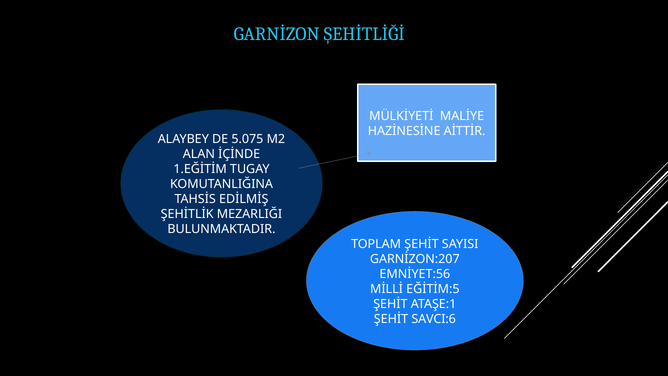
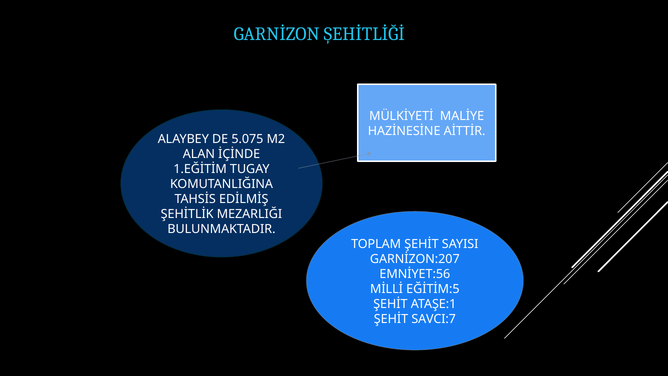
SAVCI:6: SAVCI:6 -> SAVCI:7 (434, 319)
